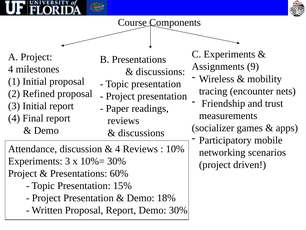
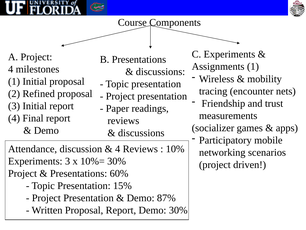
Assignments 9: 9 -> 1 (253, 66)
18%: 18% -> 87% (166, 198)
